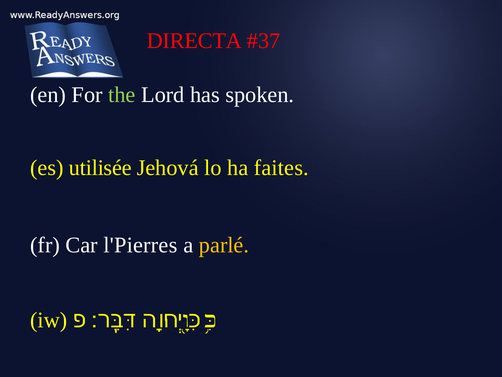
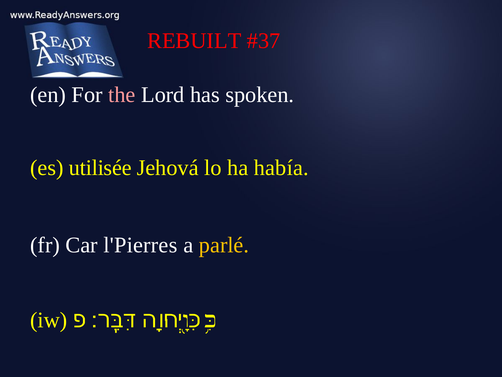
DIRECTA: DIRECTA -> REBUILT (194, 41)
the colour: light green -> pink (122, 95)
faites: faites -> había (281, 168)
